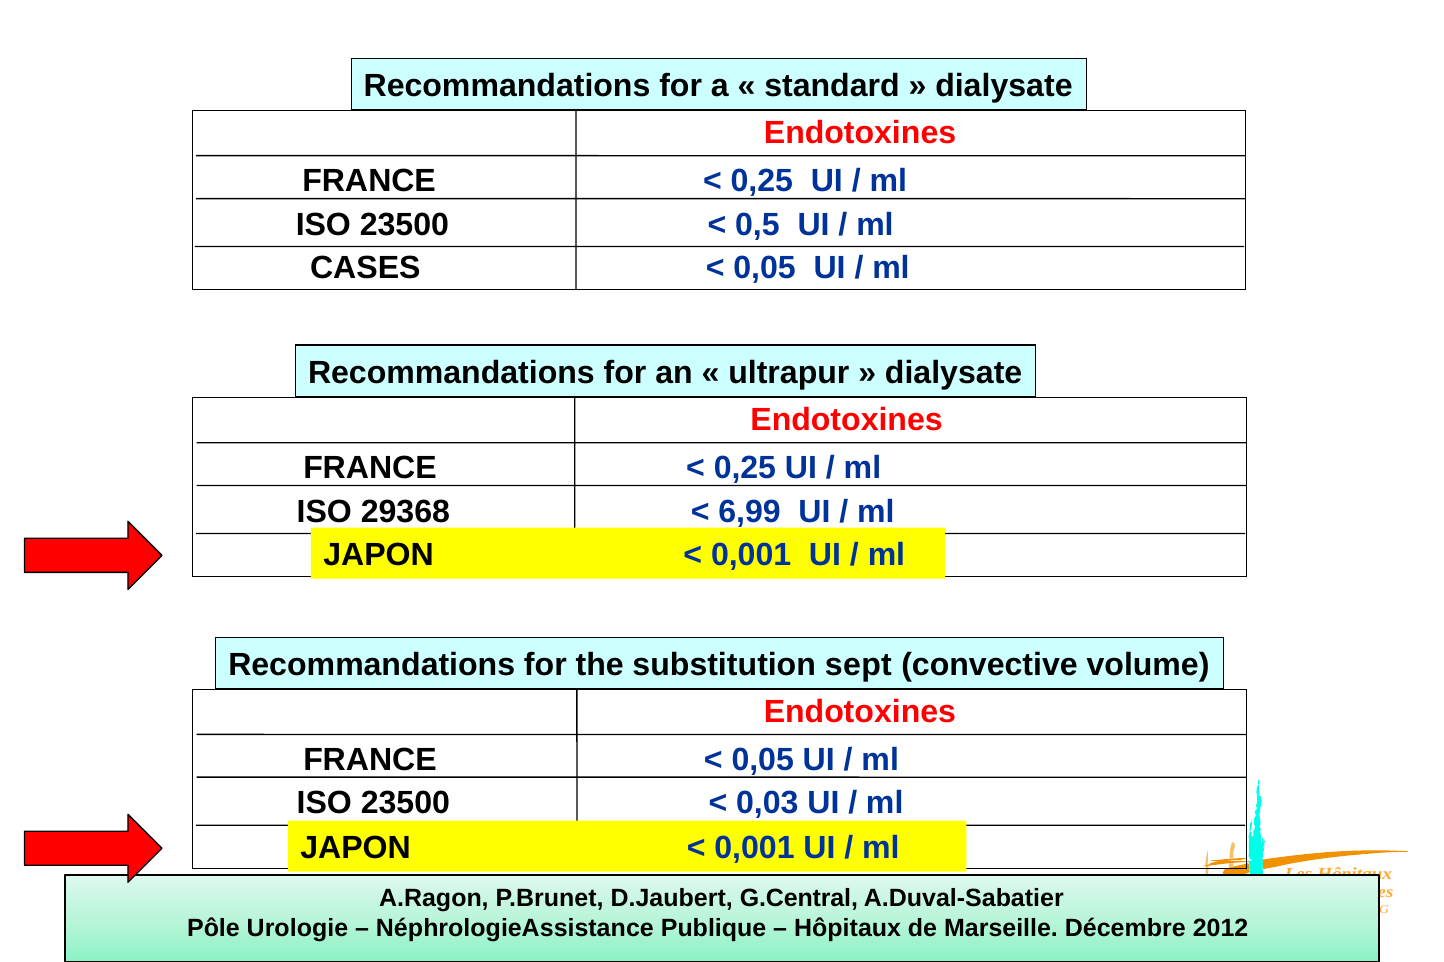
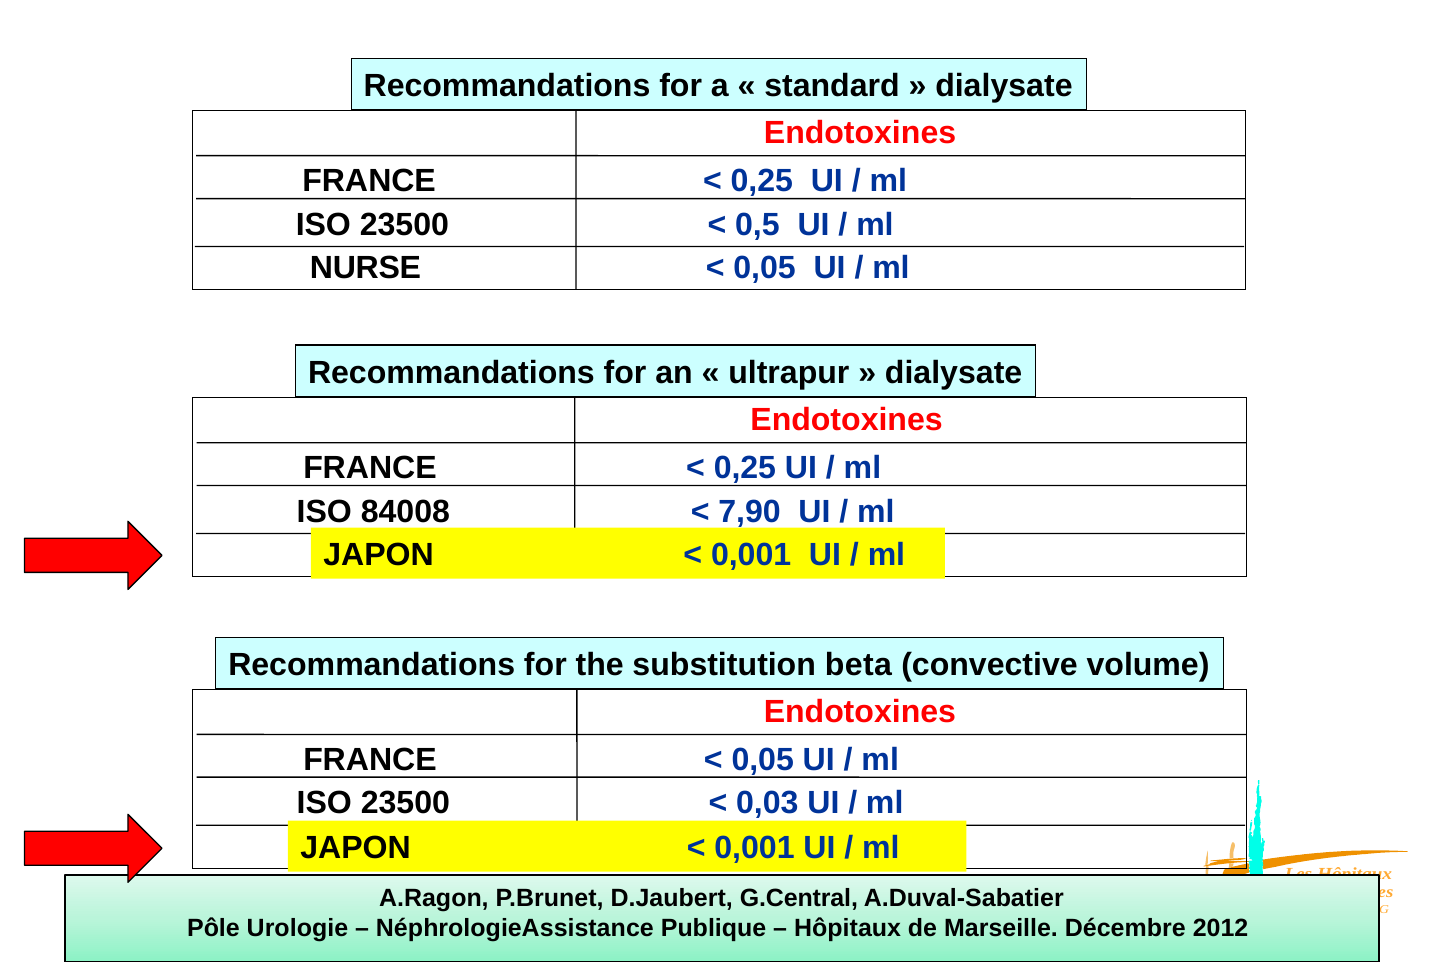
CASES: CASES -> NURSE (365, 268)
29368: 29368 -> 84008 (405, 512)
6,99: 6,99 -> 7,90 (750, 512)
sept: sept -> beta (858, 666)
